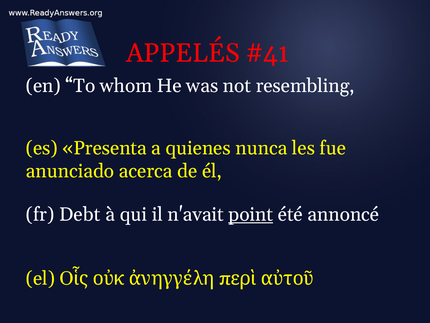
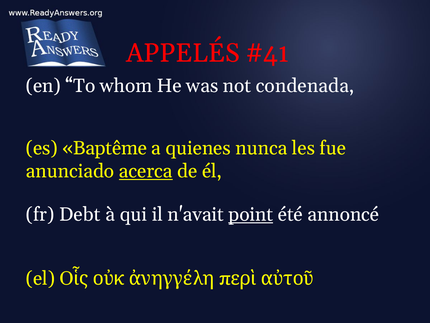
resembling: resembling -> condenada (305, 86)
Presenta: Presenta -> Baptême (105, 148)
acerca underline: none -> present (146, 171)
